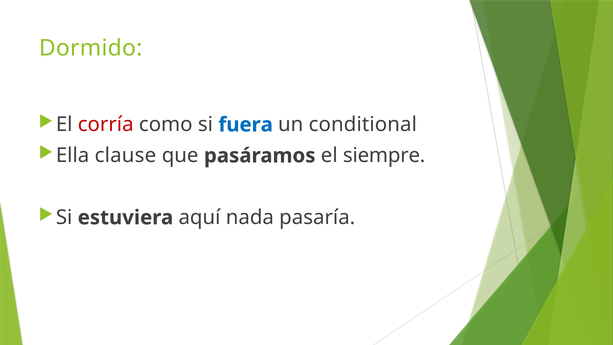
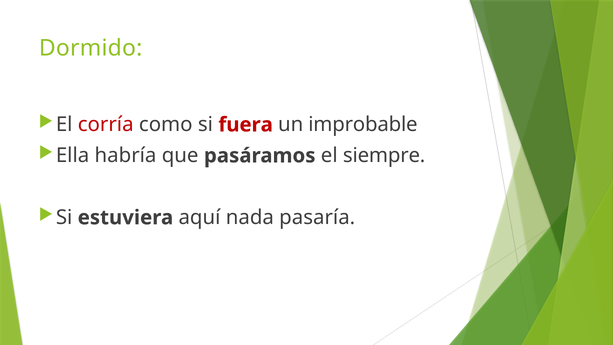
fuera colour: blue -> red (246, 125)
conditional: conditional -> improbable (363, 125)
clause: clause -> habría (126, 156)
